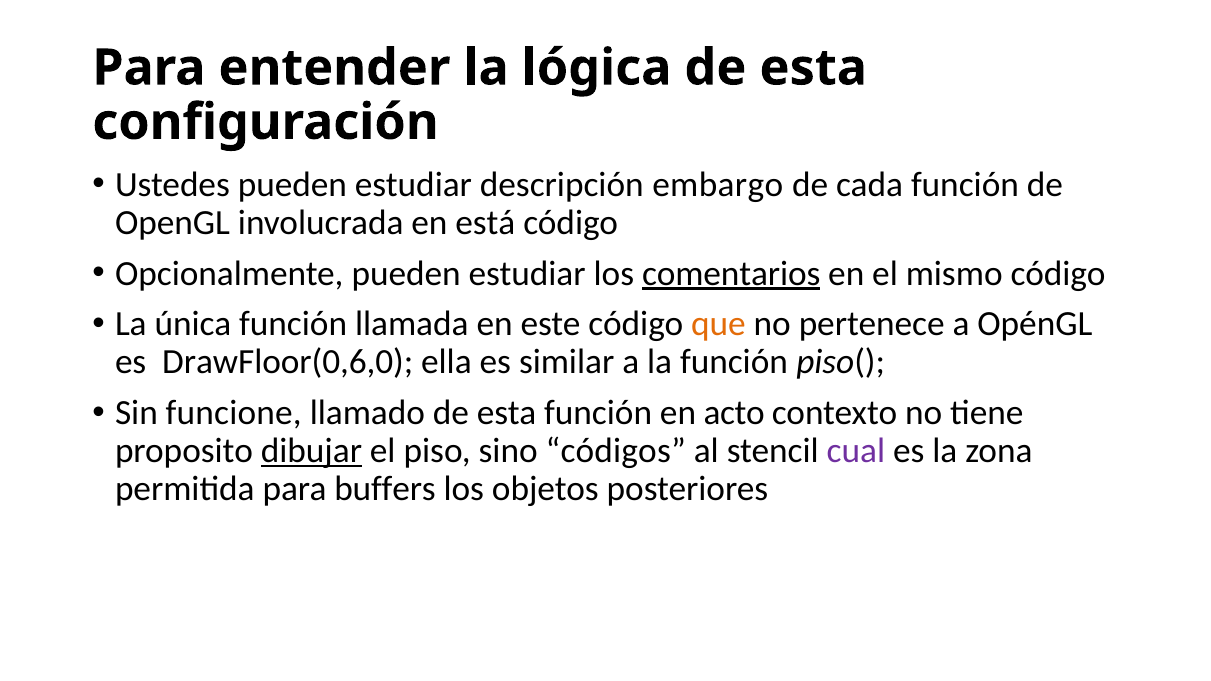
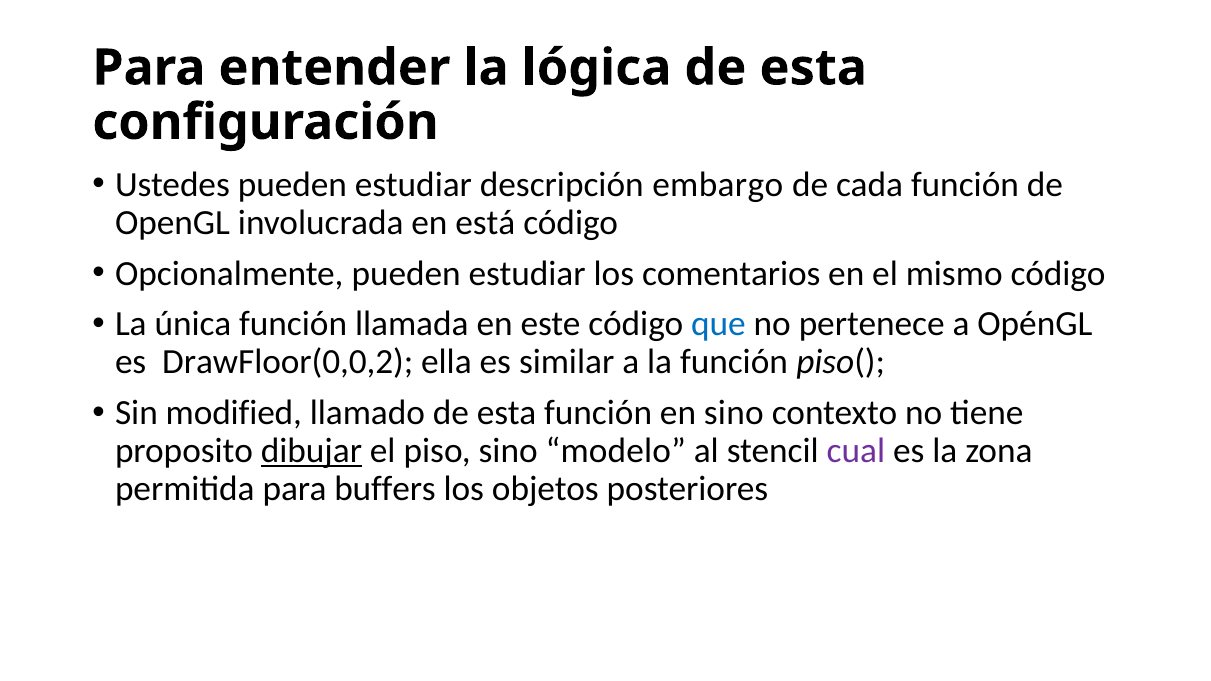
comentarios underline: present -> none (731, 273)
que colour: orange -> blue (718, 324)
DrawFloor(0,6,0: DrawFloor(0,6,0 -> DrawFloor(0,0,2 (288, 362)
funcione: funcione -> modified (234, 413)
en acto: acto -> sino (734, 413)
códigos: códigos -> modelo (616, 451)
